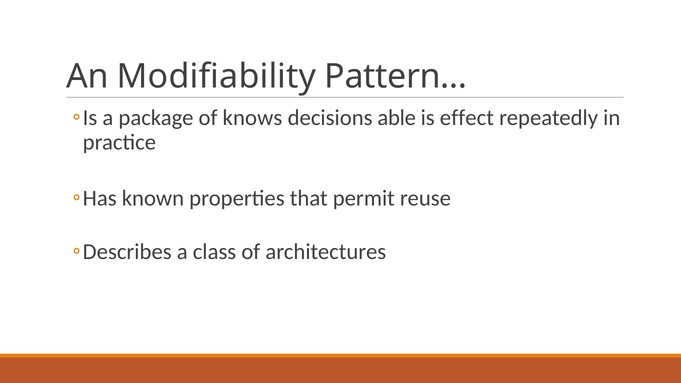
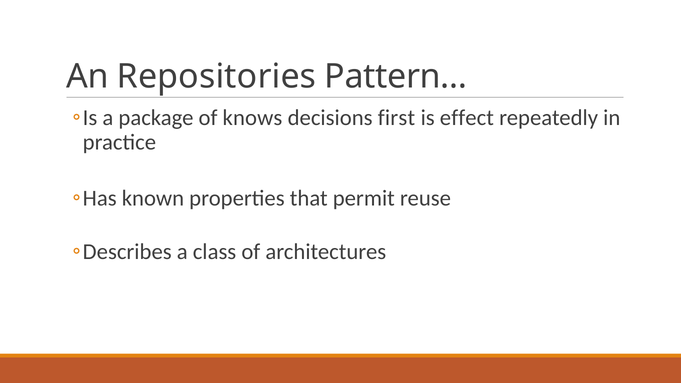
Modifiability: Modifiability -> Repositories (216, 76)
able: able -> first (396, 118)
